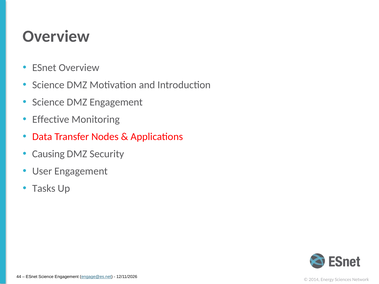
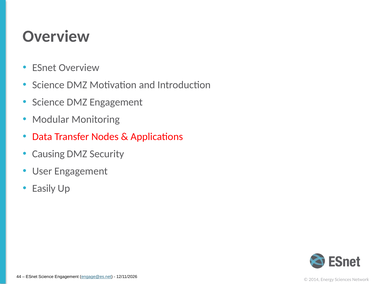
Effective: Effective -> Modular (51, 120)
Tasks: Tasks -> Easily (44, 189)
